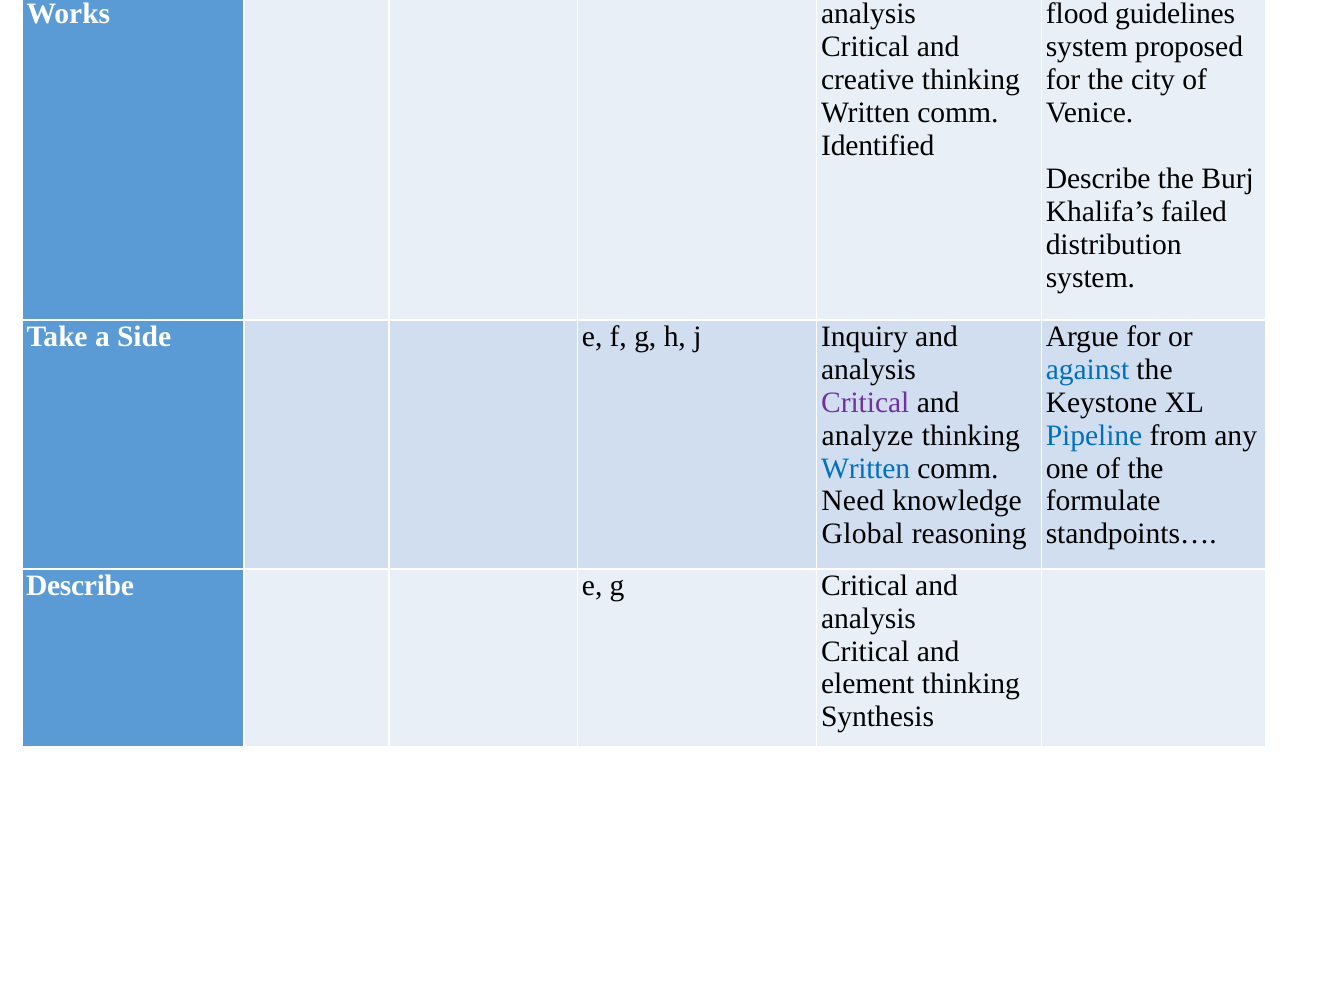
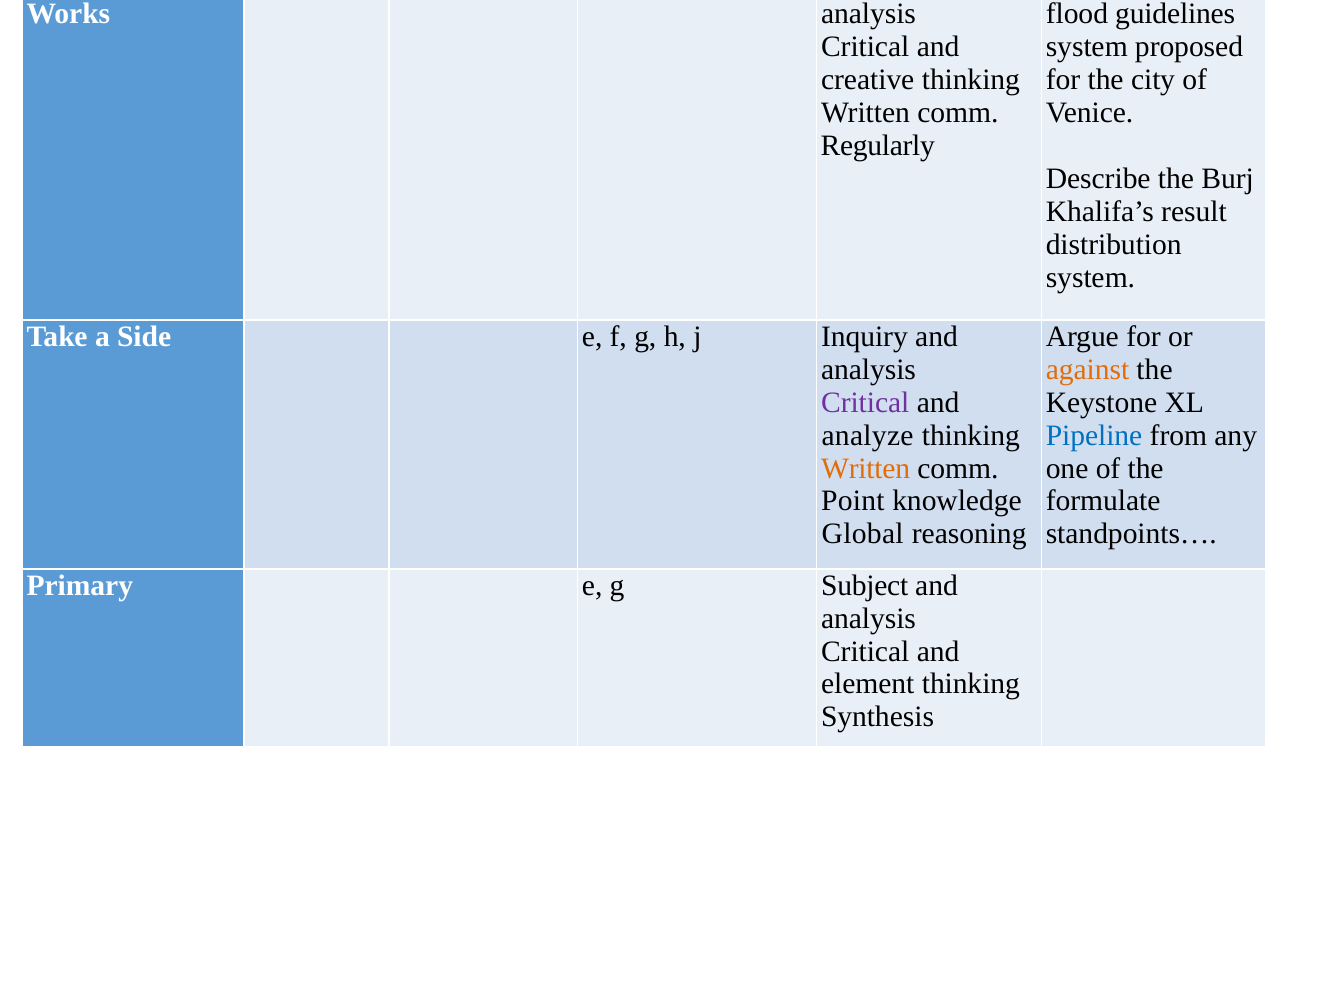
Identified: Identified -> Regularly (878, 146)
Khalifa’s failed: failed -> result (1194, 211)
against colour: blue -> orange (1088, 369)
Written colour: blue -> orange (866, 468)
Need: Need -> Point (853, 501)
Describe: Describe -> Primary (80, 585)
g Critical: Critical -> Subject (865, 585)
